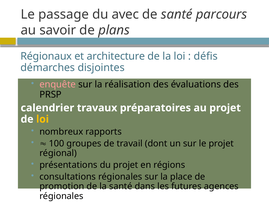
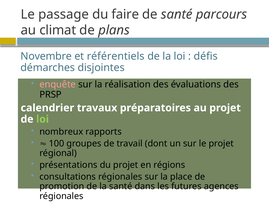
avec: avec -> faire (125, 14)
savoir: savoir -> climat (58, 30)
Régionaux: Régionaux -> Novembre (46, 56)
architecture: architecture -> référentiels (116, 56)
loi colour: yellow -> light green (43, 119)
